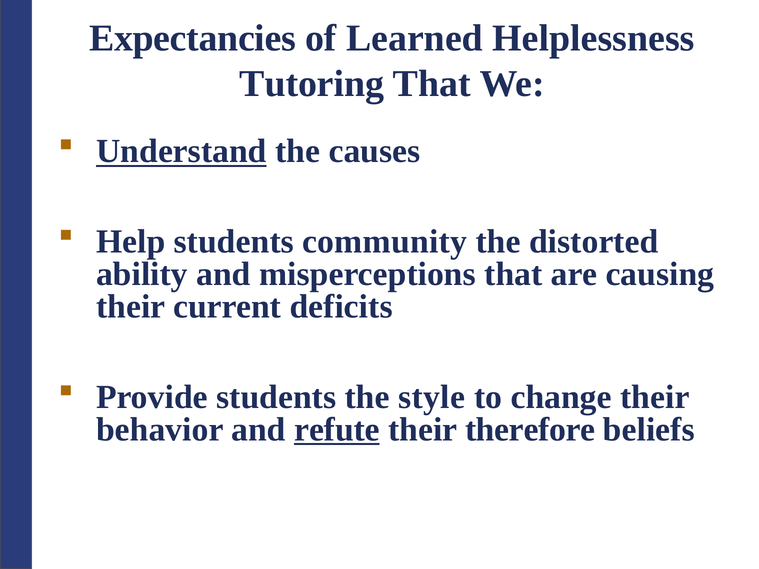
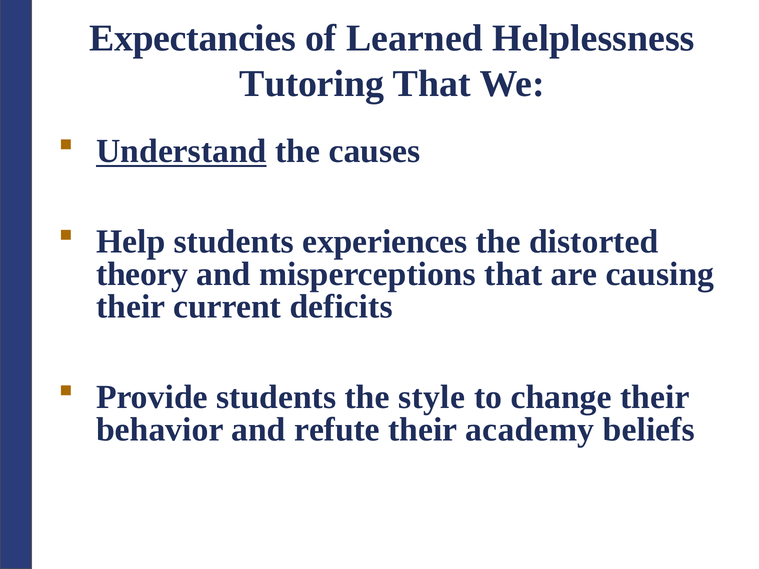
community: community -> experiences (385, 242)
ability: ability -> theory (142, 274)
refute underline: present -> none (337, 430)
therefore: therefore -> academy (530, 430)
